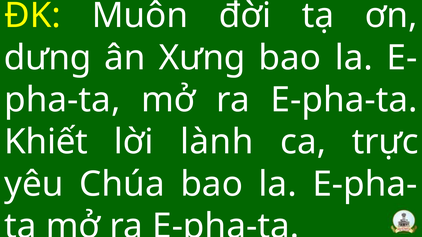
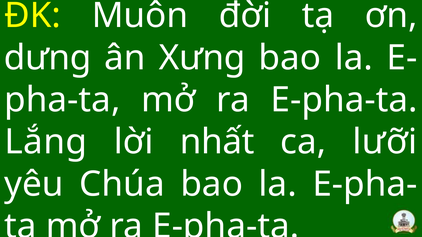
Khiết: Khiết -> Lắng (46, 142)
lành: lành -> nhất (217, 142)
trực: trực -> lưỡi (385, 142)
